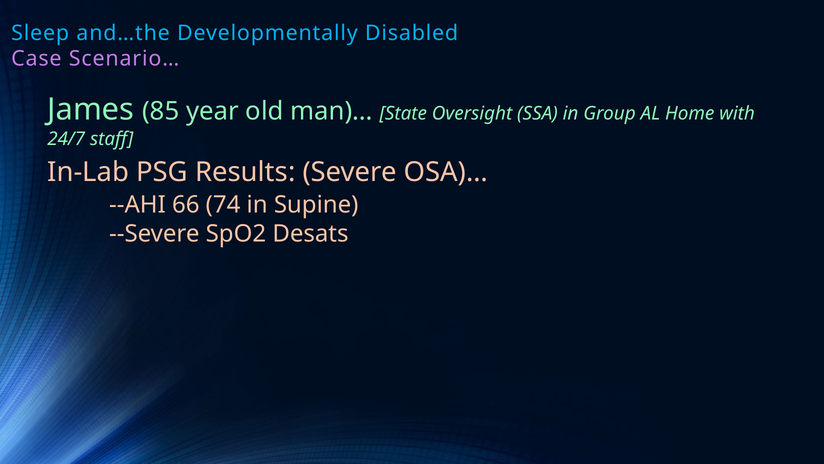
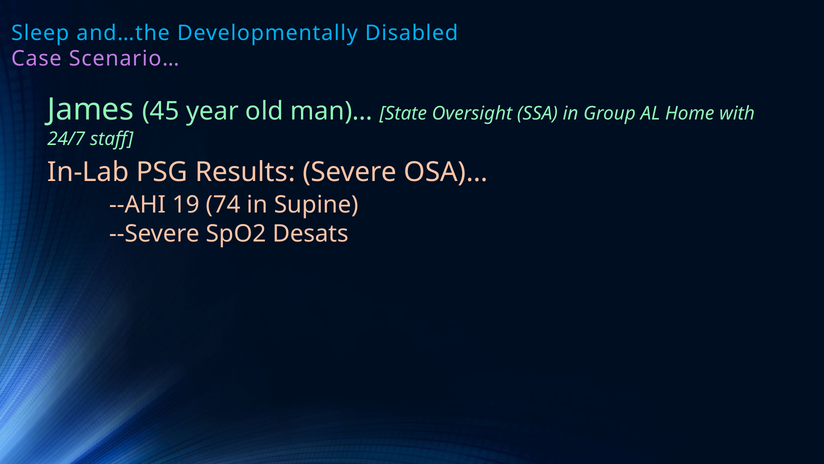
85: 85 -> 45 (161, 111)
66: 66 -> 19 (186, 205)
